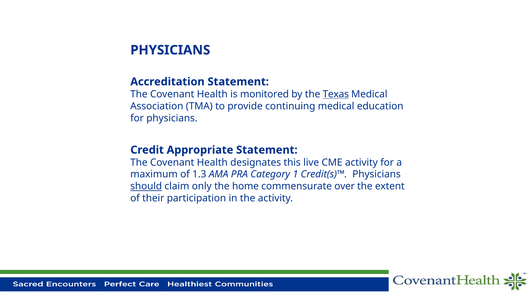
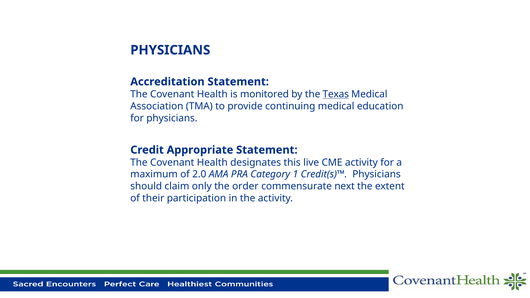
1.3: 1.3 -> 2.0 (199, 174)
should underline: present -> none (146, 186)
home: home -> order (245, 186)
over: over -> next (345, 186)
